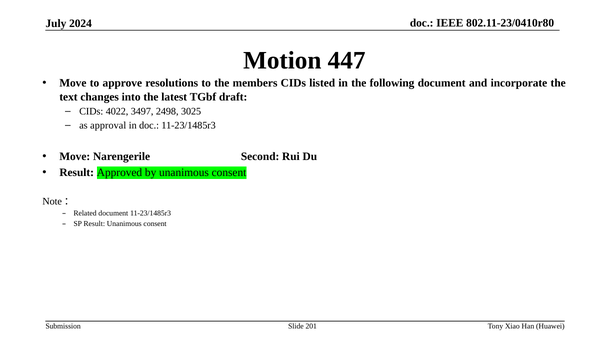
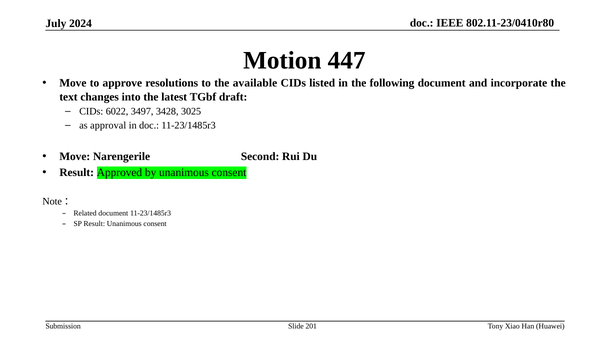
members: members -> available (255, 83)
4022: 4022 -> 6022 (117, 112)
2498: 2498 -> 3428 (167, 112)
